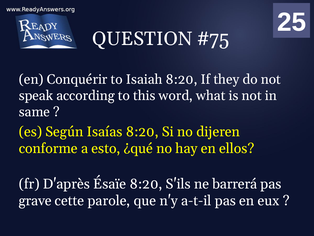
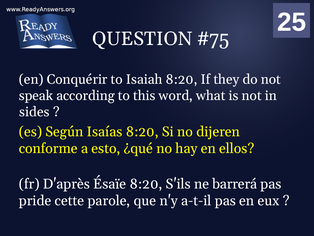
same: same -> sides (34, 112)
grave: grave -> pride (35, 200)
